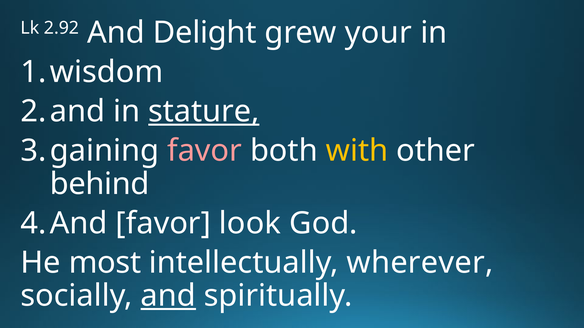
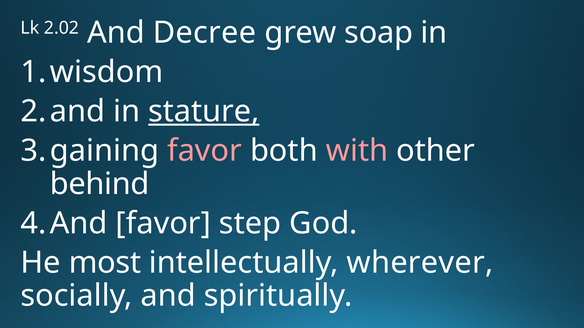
2.92: 2.92 -> 2.02 (62, 28)
Delight: Delight -> Decree (205, 33)
your: your -> soap (379, 33)
with colour: yellow -> pink (357, 151)
look: look -> step (250, 224)
and underline: present -> none (168, 296)
